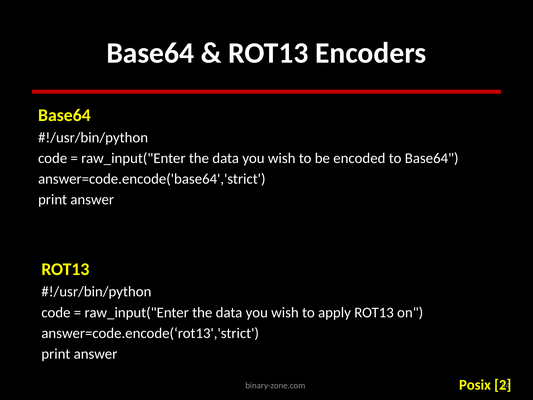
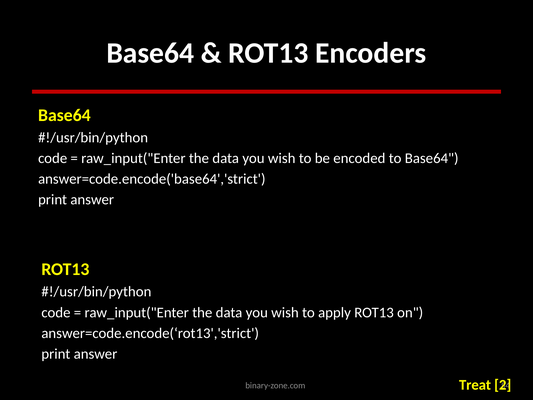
Posix: Posix -> Treat (475, 385)
